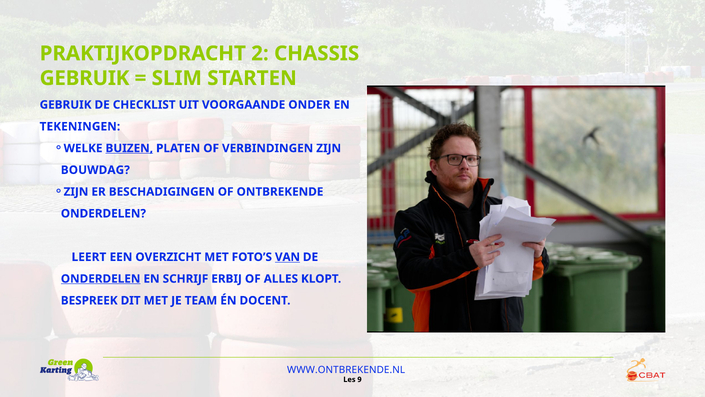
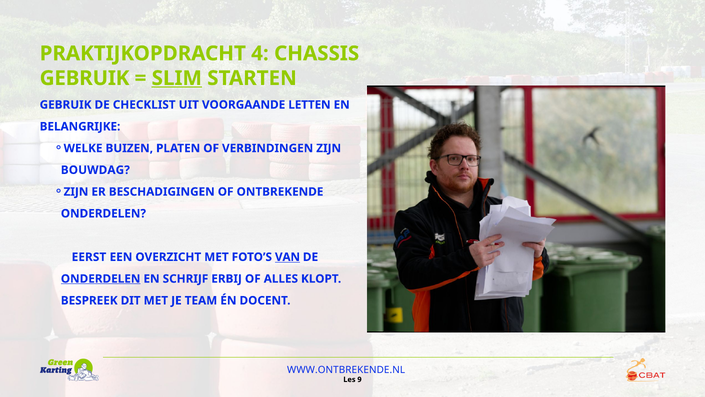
2: 2 -> 4 (260, 53)
SLIM underline: none -> present (177, 78)
ONDER: ONDER -> LETTEN (309, 105)
TEKENINGEN: TEKENINGEN -> BELANGRIJKE (80, 126)
BUIZEN underline: present -> none (129, 148)
LEERT: LEERT -> EERST (89, 257)
